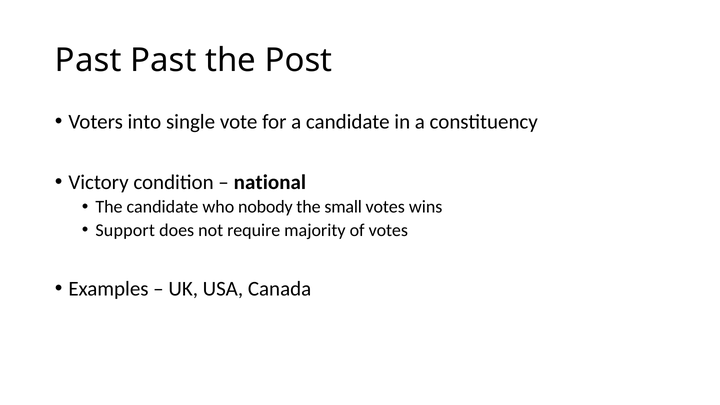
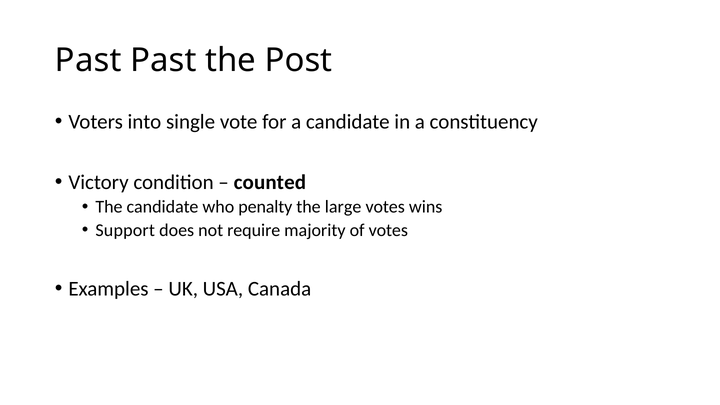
national: national -> counted (270, 182)
nobody: nobody -> penalty (265, 207)
small: small -> large (343, 207)
